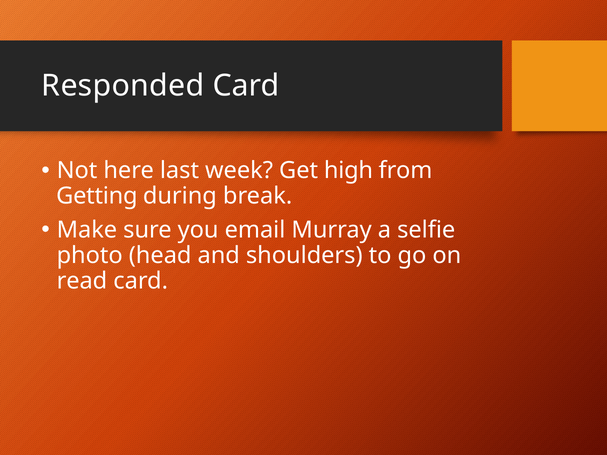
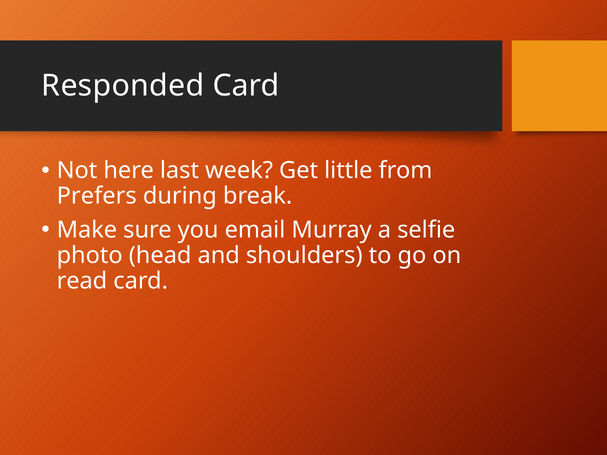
high: high -> little (348, 171)
Getting: Getting -> Prefers (97, 196)
